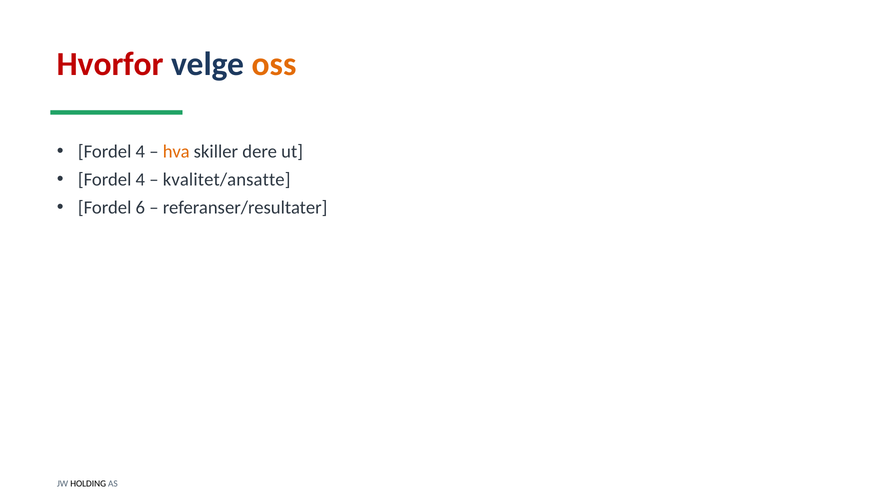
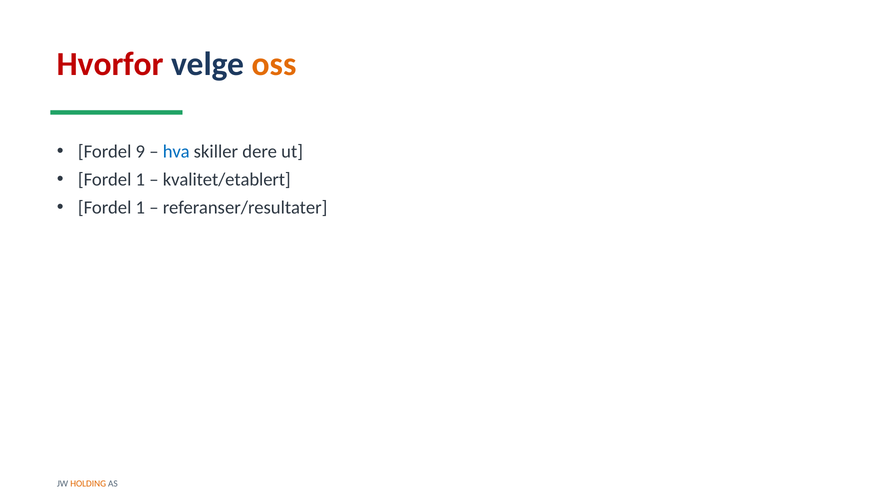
4: 4 -> 9 (140, 152)
hva colour: orange -> blue (176, 152)
4: 4 -> 1 (140, 180)
kvalitet/ansatte: kvalitet/ansatte -> kvalitet/etablert (227, 180)
6: 6 -> 1 (140, 208)
HOLDING colour: black -> orange (88, 483)
